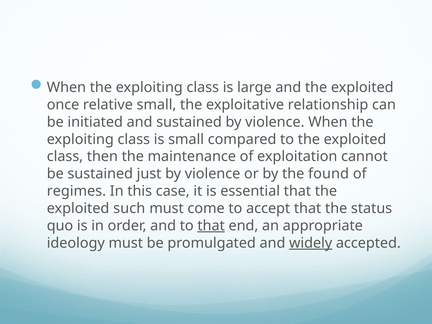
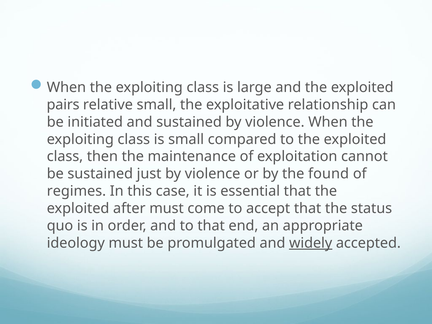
once: once -> pairs (63, 105)
such: such -> after (129, 208)
that underline: present -> none (211, 226)
